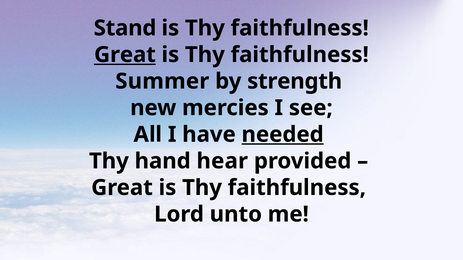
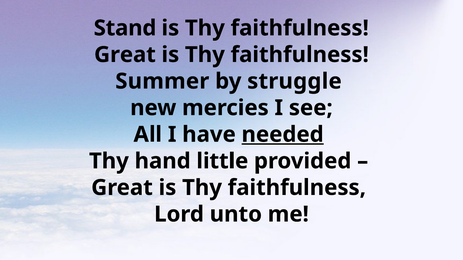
Great underline: present -> none (125, 55)
strength: strength -> struggle (294, 81)
hear: hear -> little (222, 161)
